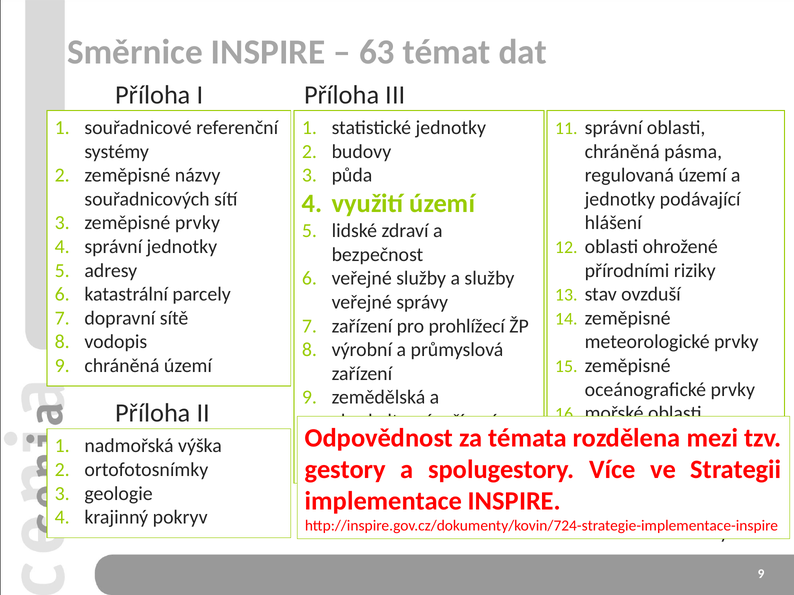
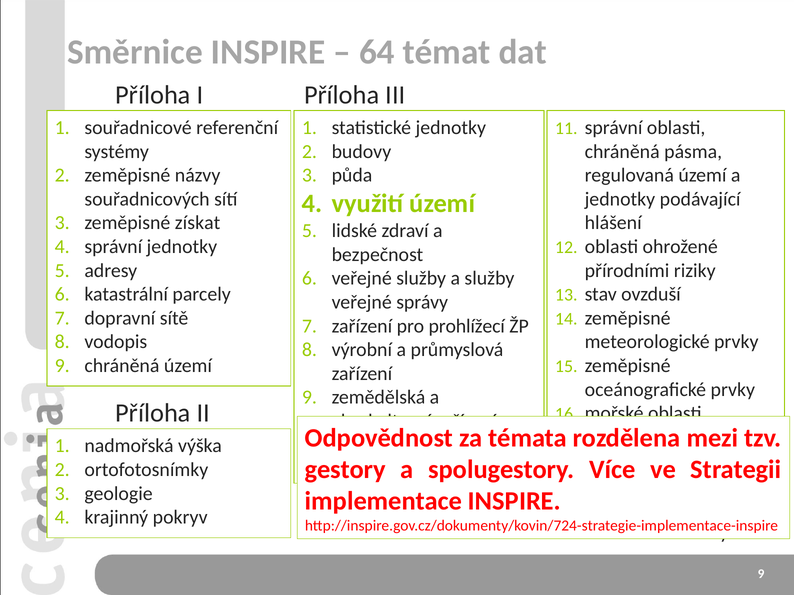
63: 63 -> 64 (377, 52)
zeměpisné prvky: prvky -> získat (198, 223)
